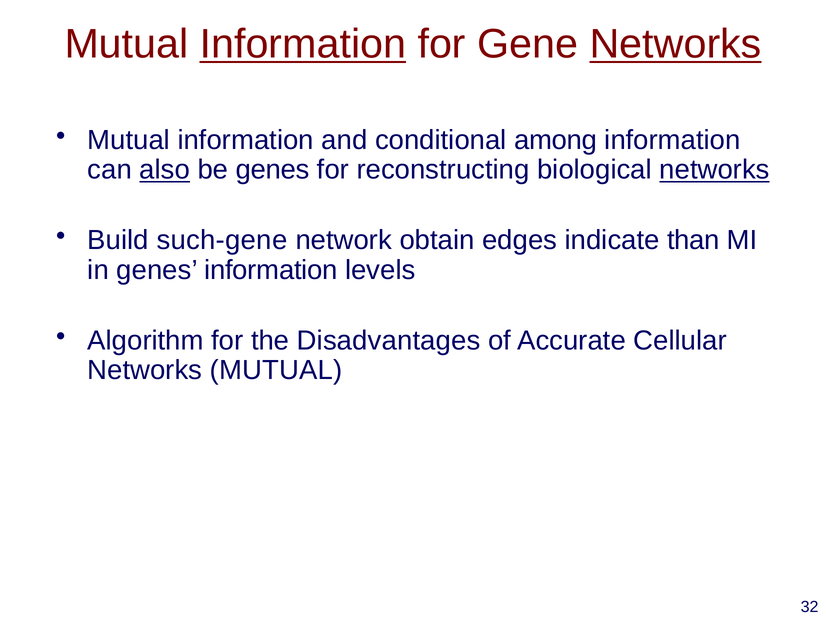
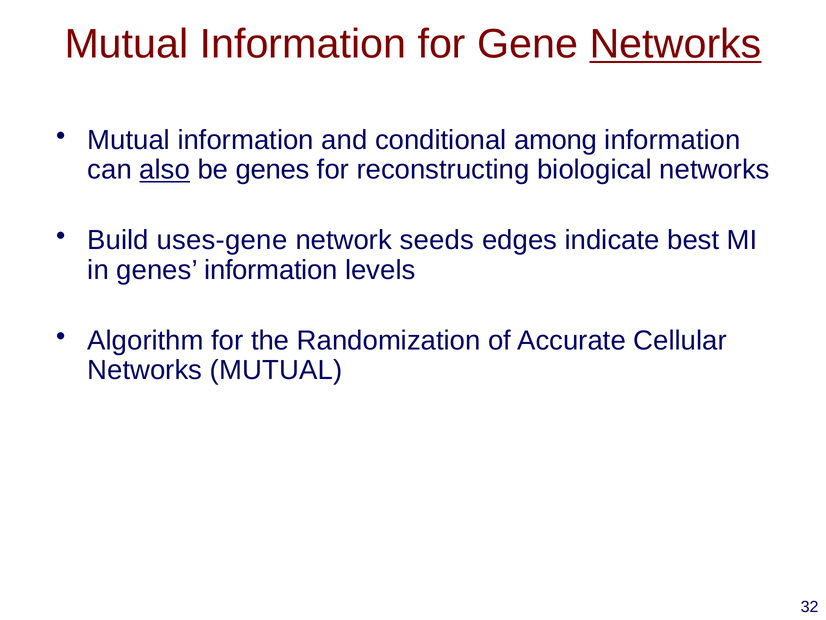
Information underline: present -> none (303, 44)
networks underline: present -> none (715, 170)
such-gene: such-gene -> uses-gene (222, 240)
obtain: obtain -> seeds (437, 240)
than: than -> best (693, 240)
Disadvantages: Disadvantages -> Randomization (389, 340)
